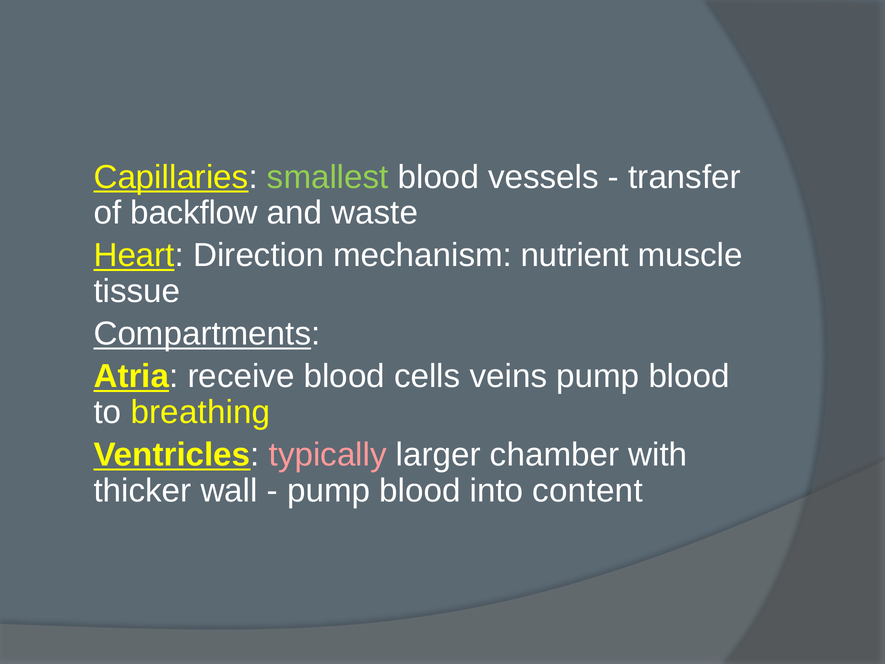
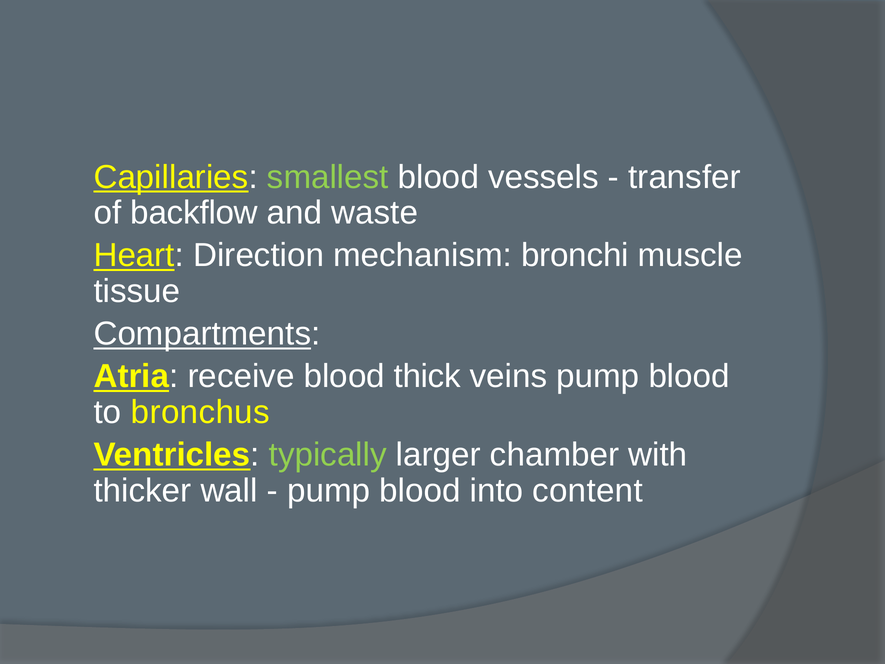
nutrient: nutrient -> bronchi (575, 255)
cells: cells -> thick (427, 376)
breathing: breathing -> bronchus (200, 412)
typically colour: pink -> light green (328, 455)
